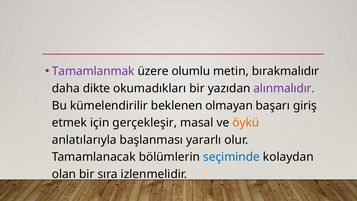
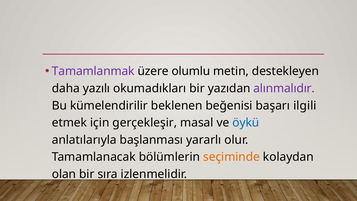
bırakmalıdır: bırakmalıdır -> destekleyen (286, 71)
dikte: dikte -> yazılı (97, 88)
olmayan: olmayan -> beğenisi (229, 105)
giriş: giriş -> ilgili (305, 105)
öykü colour: orange -> blue (246, 123)
seçiminde colour: blue -> orange (231, 157)
